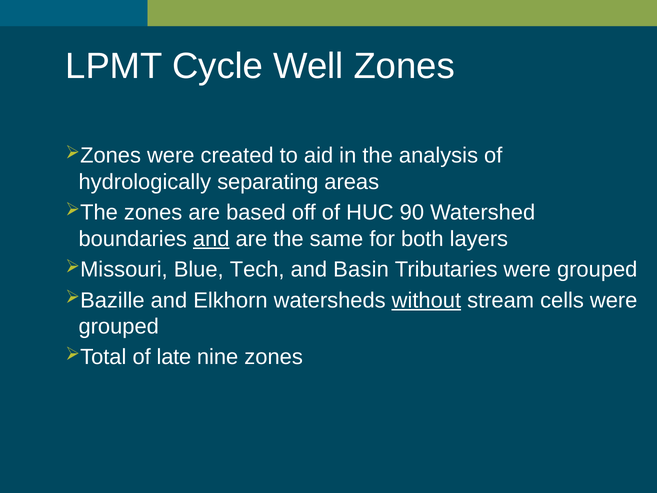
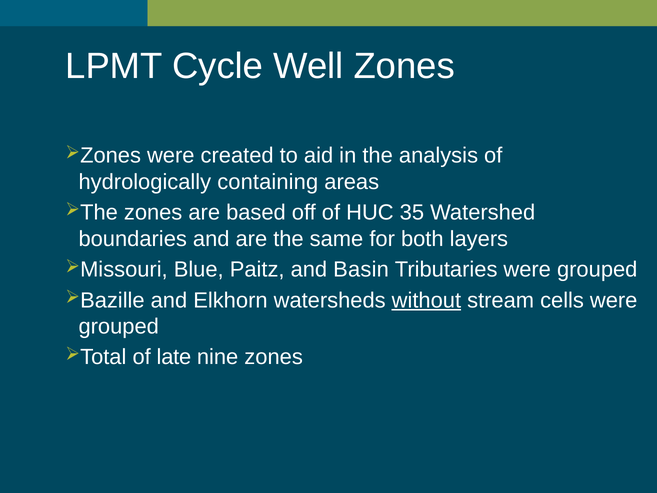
separating: separating -> containing (268, 182)
90: 90 -> 35 (412, 213)
and underline: present -> none (211, 239)
Tech: Tech -> Paitz (257, 269)
